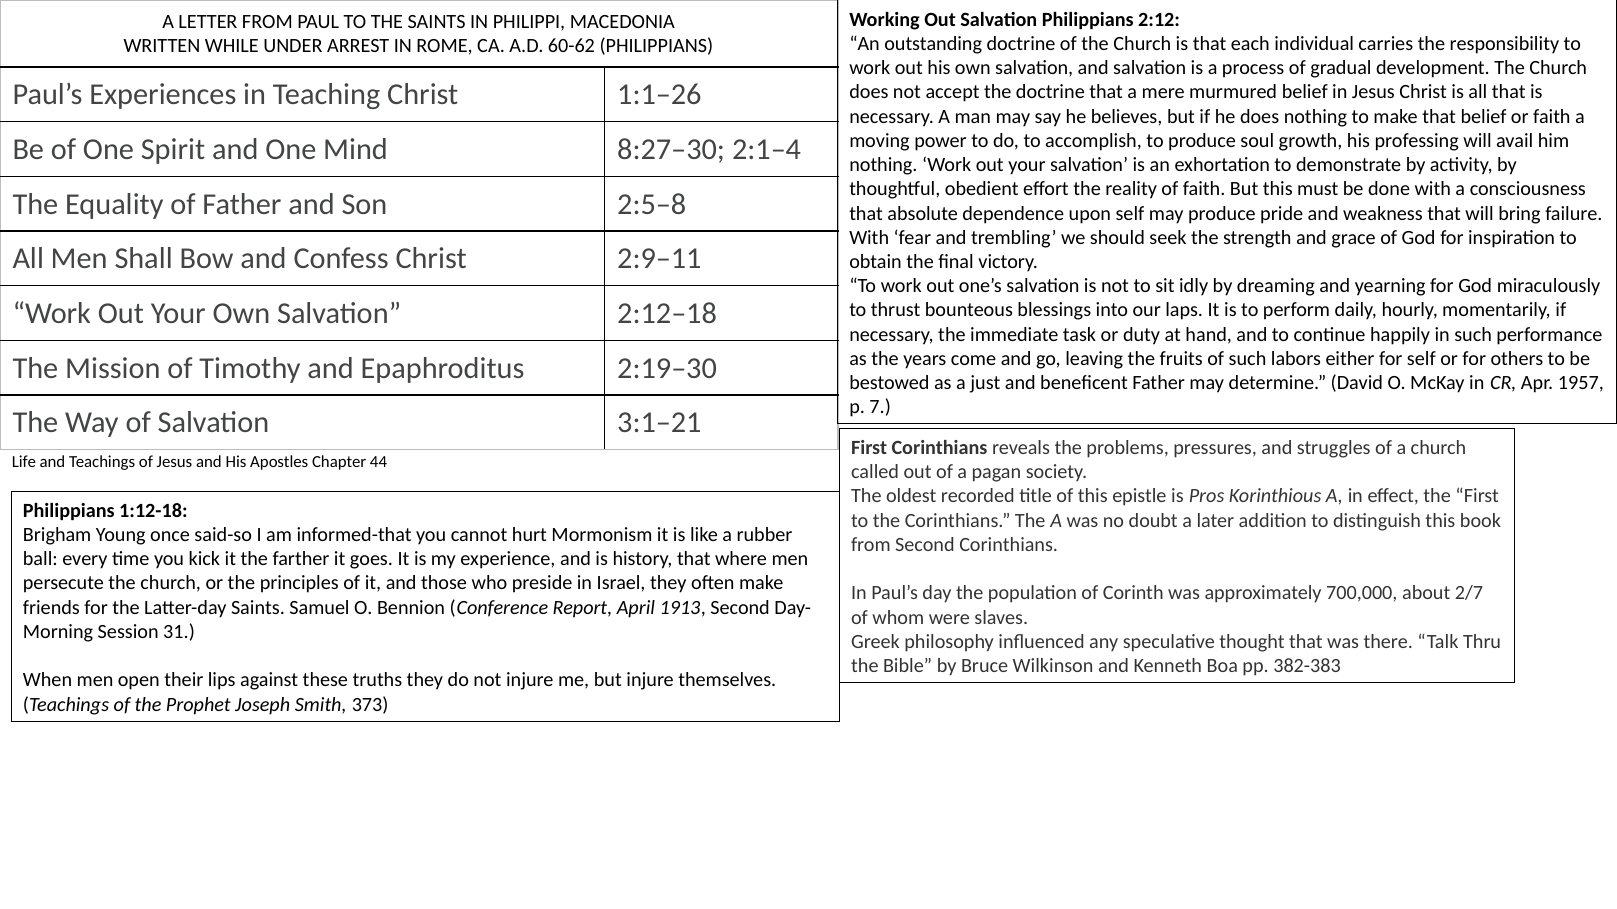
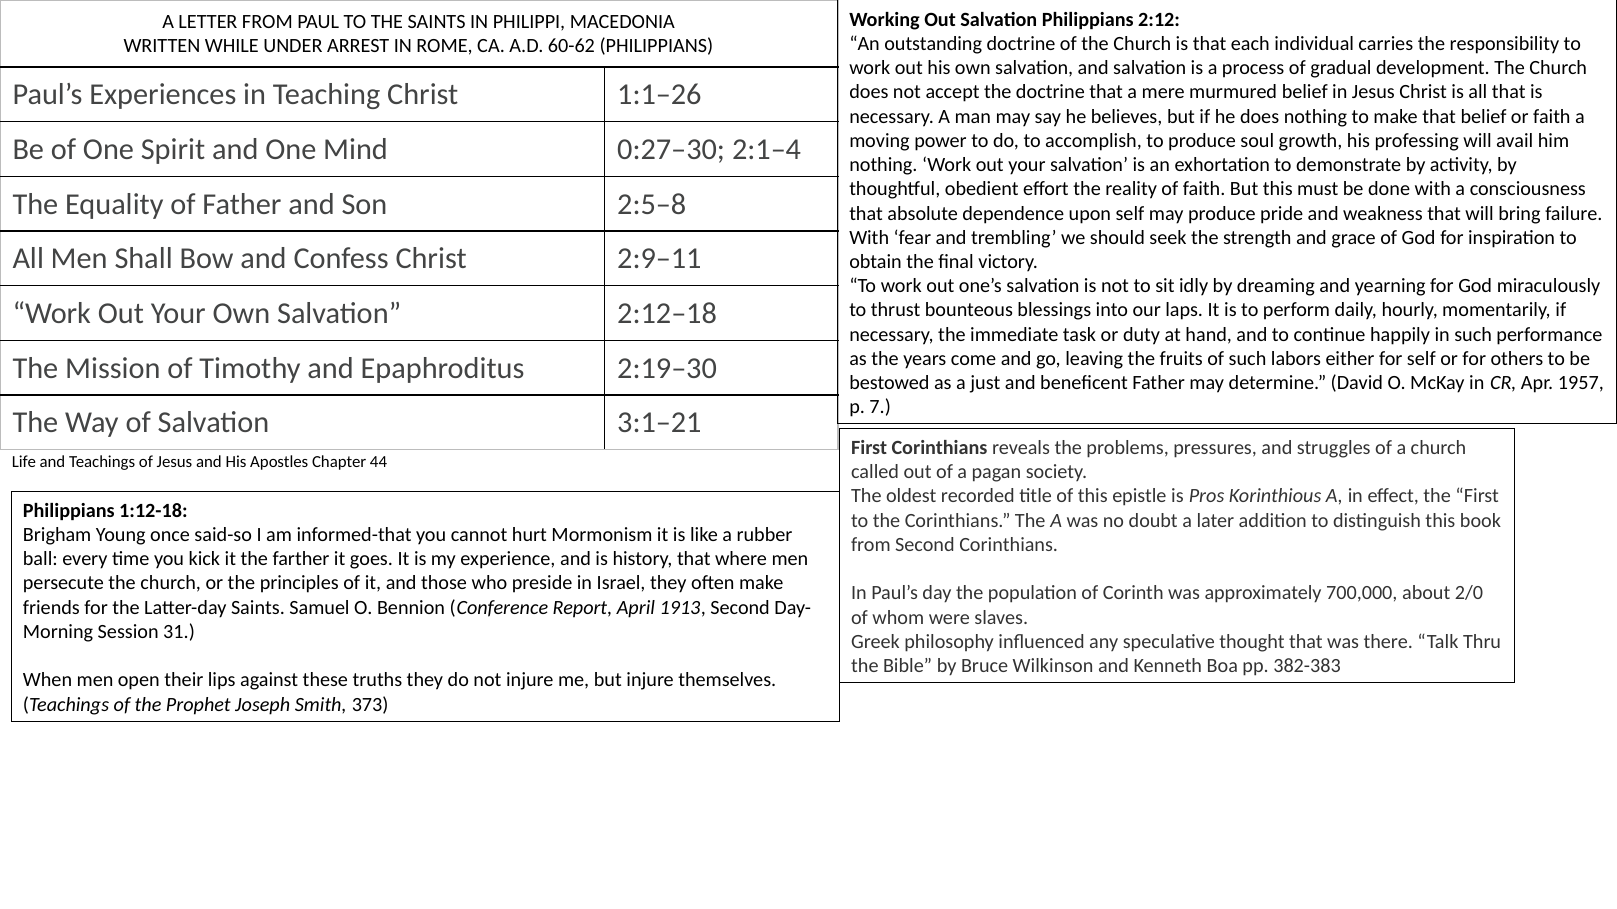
8:27–30: 8:27–30 -> 0:27–30 (671, 149)
2/7: 2/7 -> 2/0 (1469, 594)
